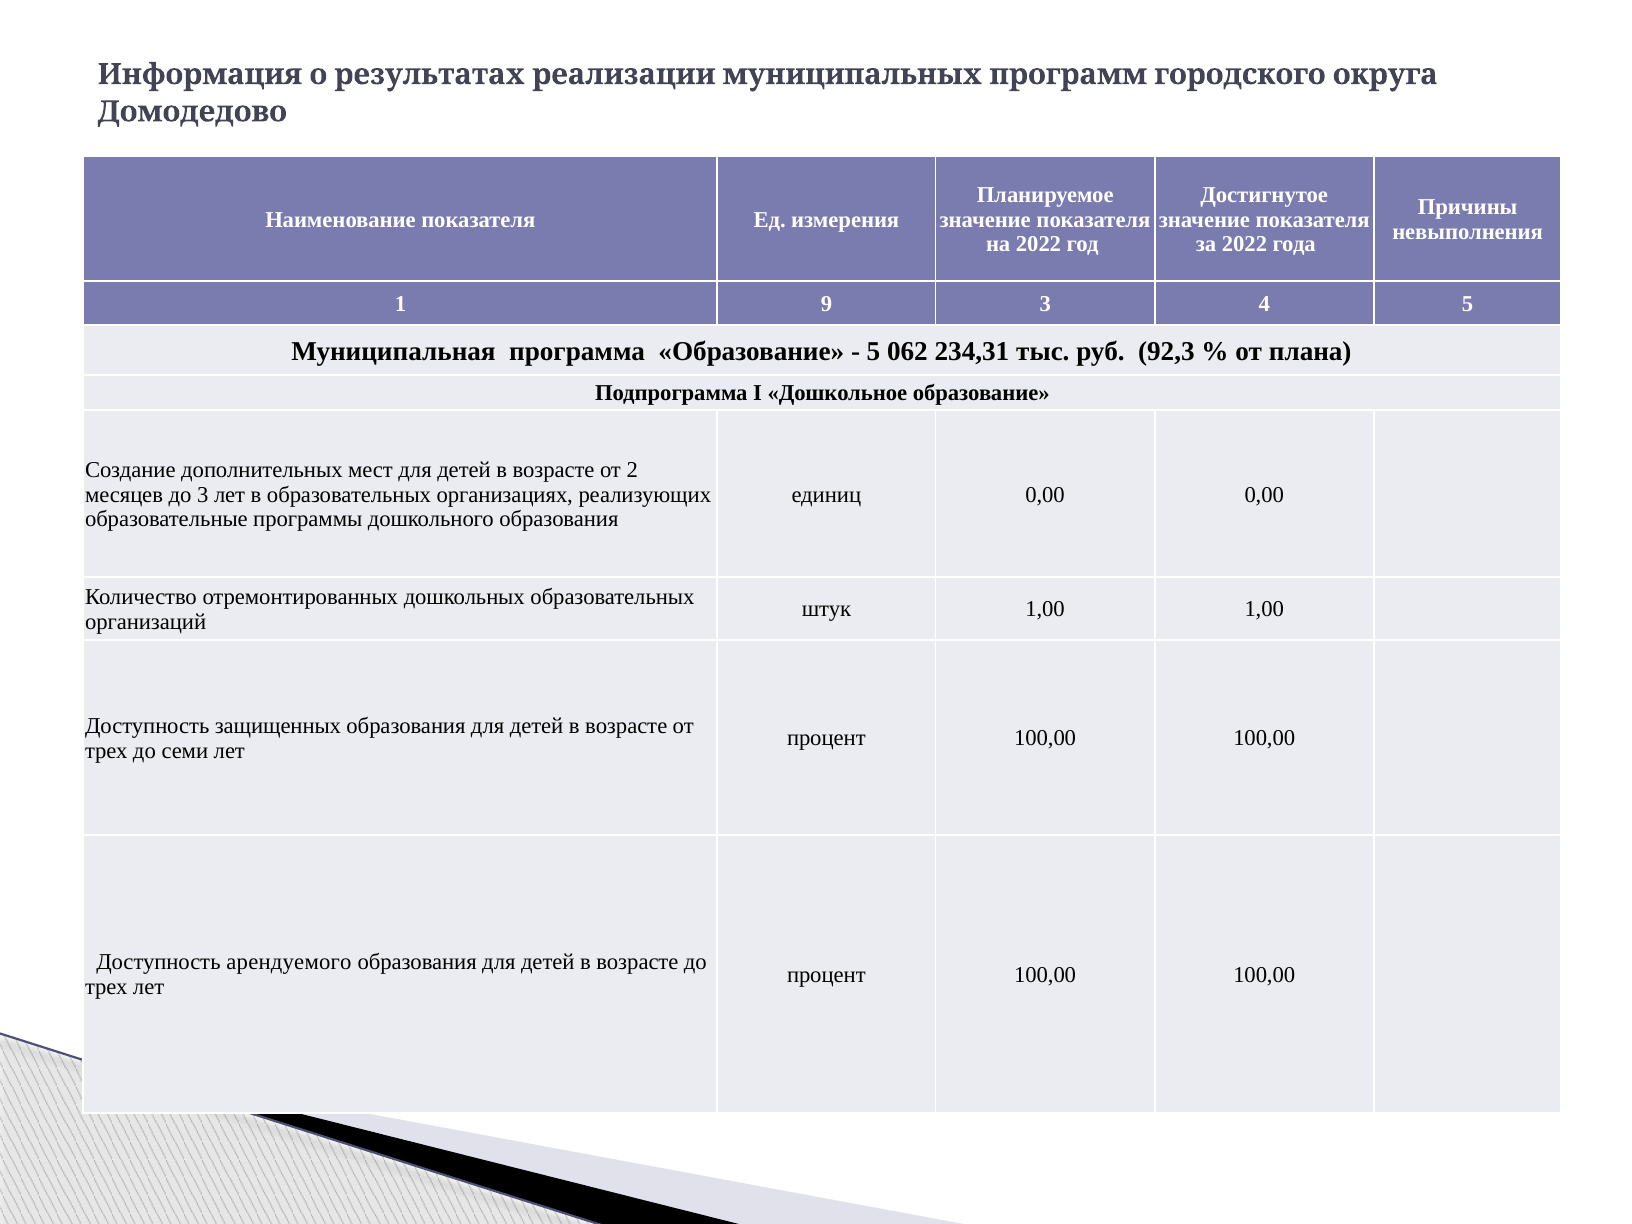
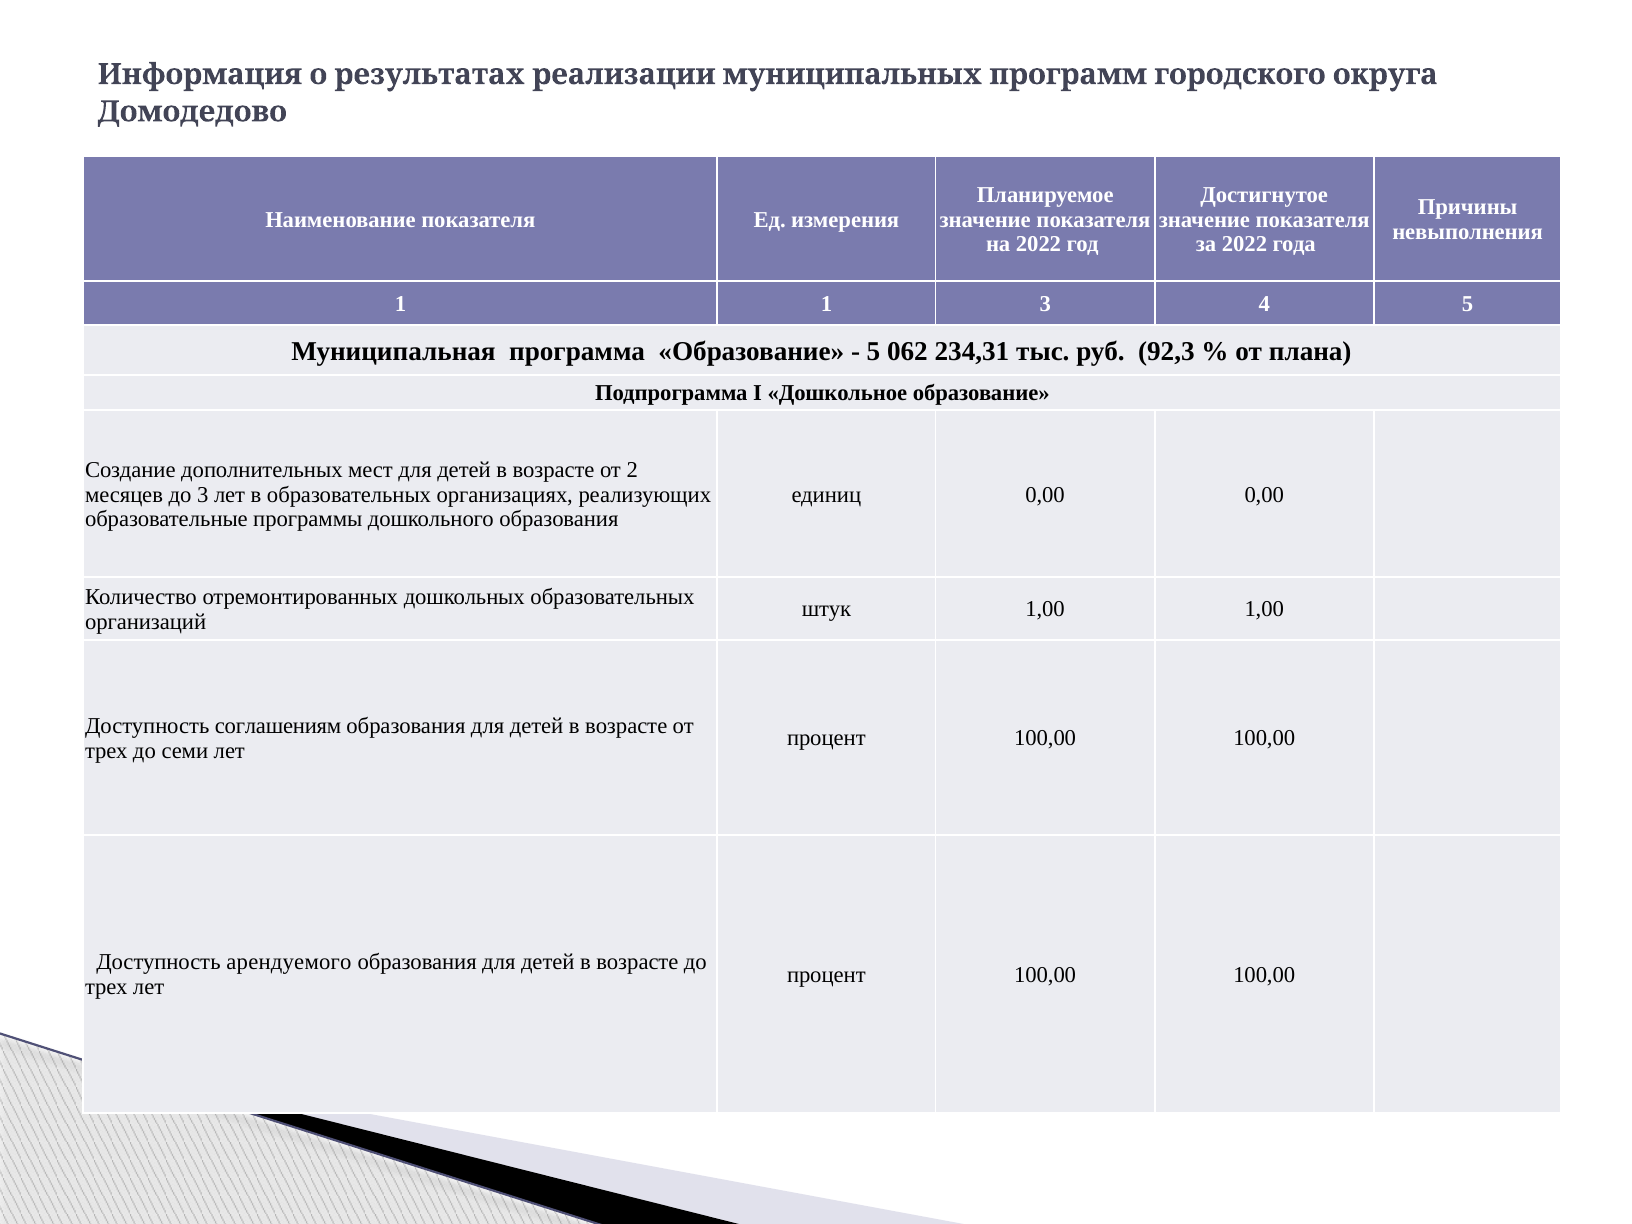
1 9: 9 -> 1 (826, 304)
защищенных: защищенных -> соглашениям (278, 726)
